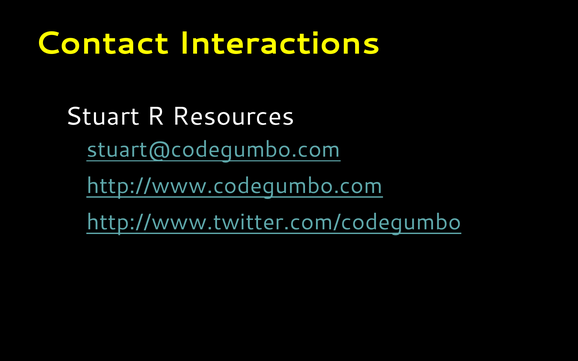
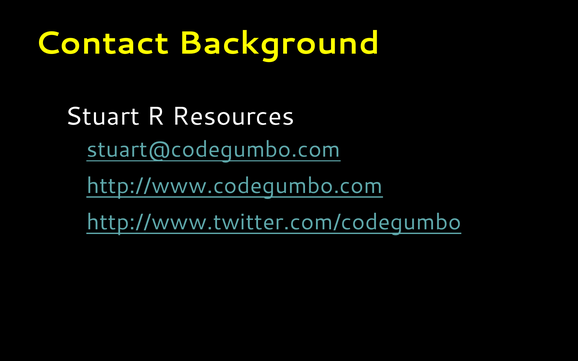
Interactions: Interactions -> Background (279, 43)
